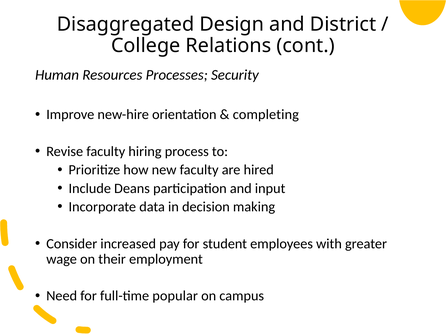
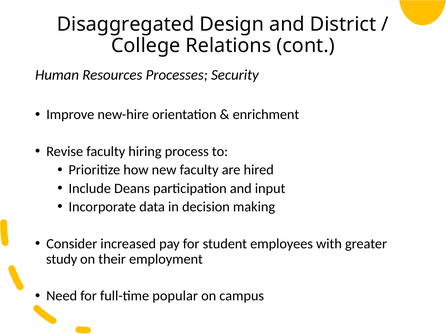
completing: completing -> enrichment (266, 115)
wage: wage -> study (62, 259)
